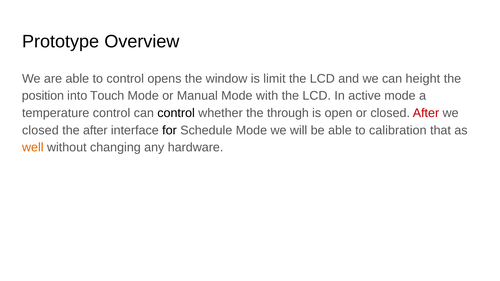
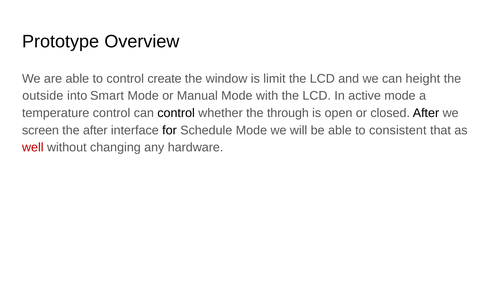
opens: opens -> create (164, 79)
position: position -> outside (43, 96)
Touch: Touch -> Smart (107, 96)
After colour: red -> black (426, 113)
closed: closed -> screen (40, 130)
calibration: calibration -> consistent (398, 130)
well colour: orange -> red (33, 148)
